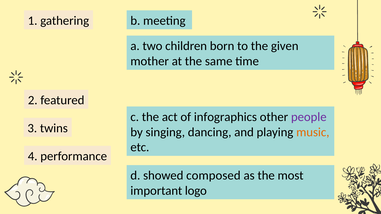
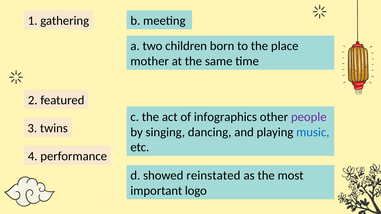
given: given -> place (285, 46)
music colour: orange -> blue (313, 132)
composed: composed -> reinstated (213, 176)
